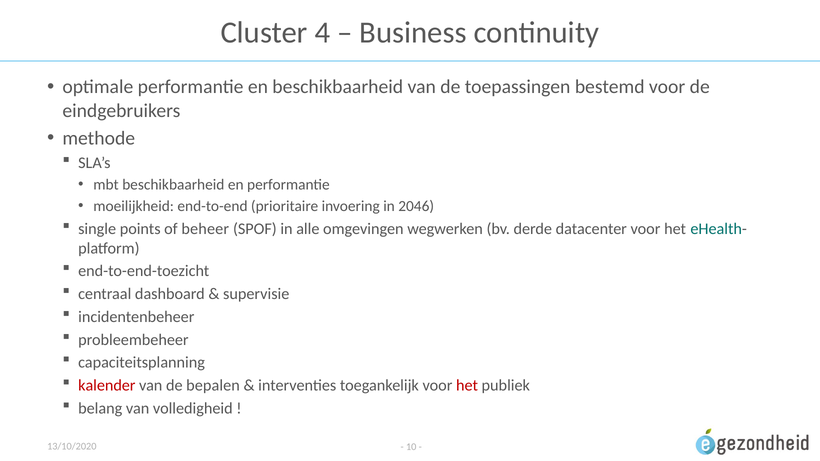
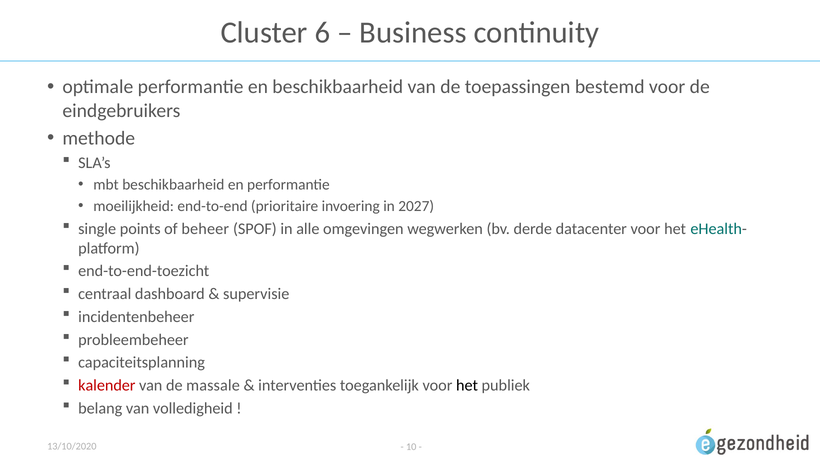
4: 4 -> 6 (322, 33)
2046: 2046 -> 2027 (416, 206)
bepalen: bepalen -> massale (213, 386)
het colour: red -> black (467, 386)
